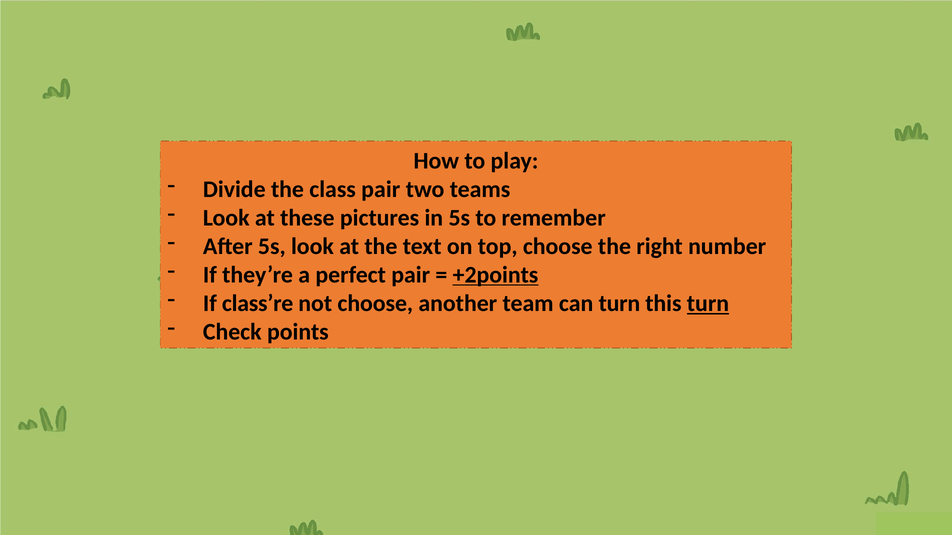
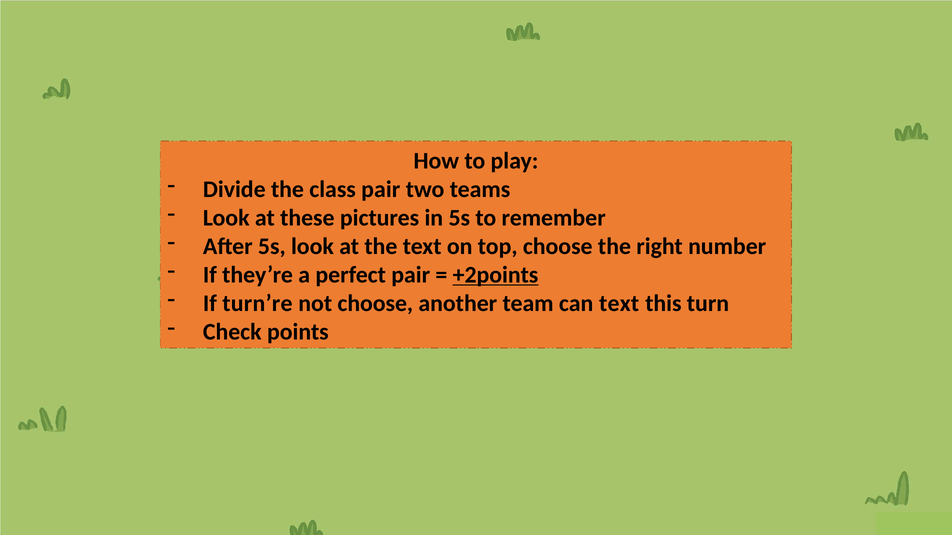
class’re: class’re -> turn’re (257, 304)
can turn: turn -> text (619, 304)
turn underline: present -> none (708, 304)
